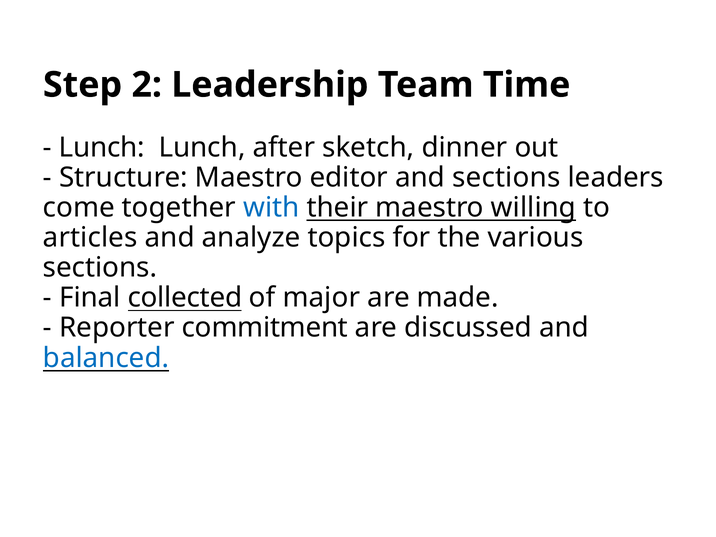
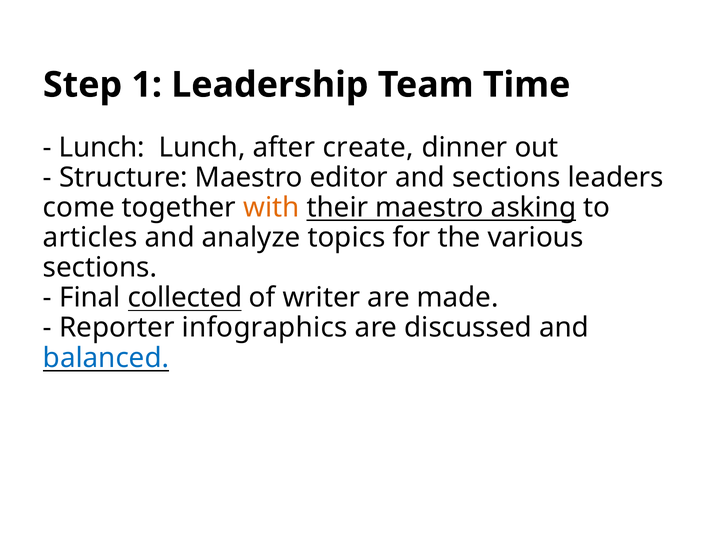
2: 2 -> 1 (147, 85)
sketch: sketch -> create (368, 147)
with colour: blue -> orange (271, 207)
willing: willing -> asking (534, 207)
major: major -> writer (321, 298)
commitment: commitment -> infographics (265, 328)
